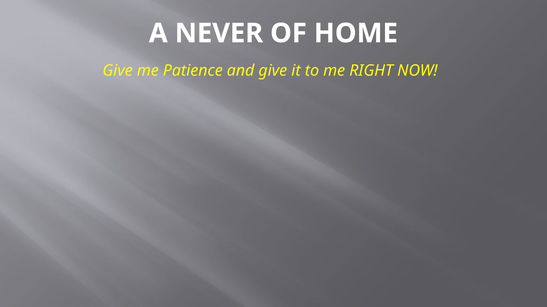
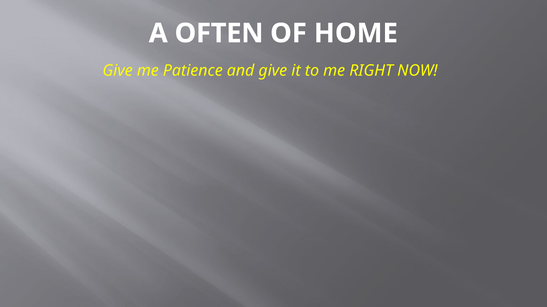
NEVER: NEVER -> OFTEN (219, 33)
